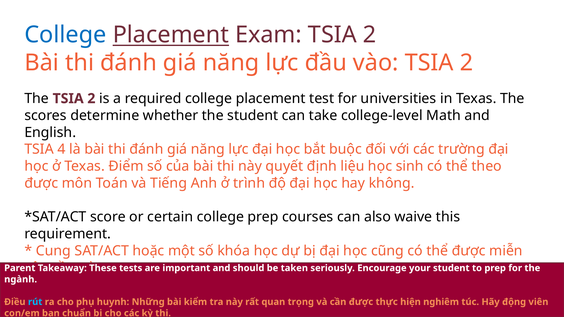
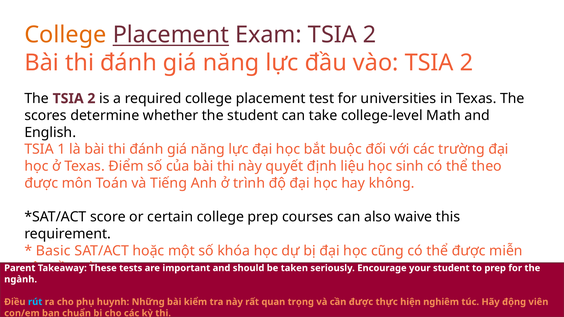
College colour: blue -> orange (66, 35)
4: 4 -> 1 (61, 149)
Cung: Cung -> Basic (53, 251)
